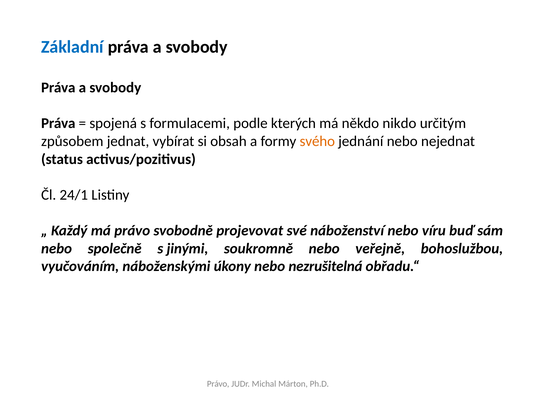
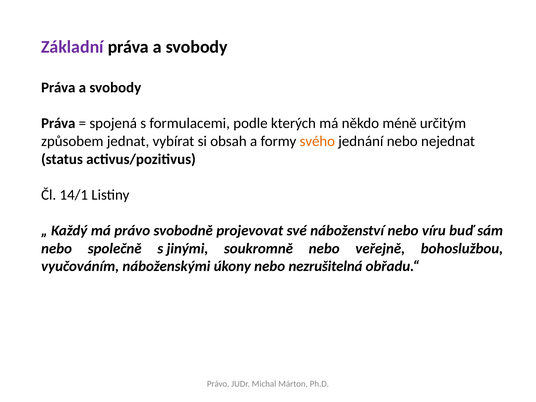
Základní colour: blue -> purple (72, 47)
nikdo: nikdo -> méně (400, 123)
24/1: 24/1 -> 14/1 (74, 195)
